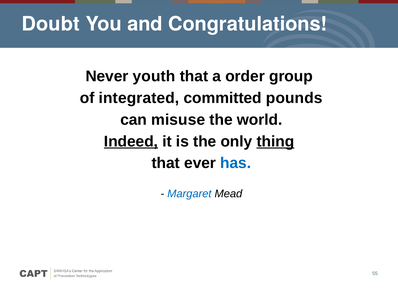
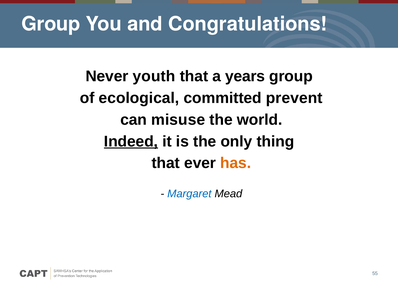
Doubt: Doubt -> Group (51, 24)
order: order -> years (245, 76)
integrated: integrated -> ecological (139, 98)
pounds: pounds -> prevent (294, 98)
thing underline: present -> none (275, 141)
has colour: blue -> orange (236, 163)
